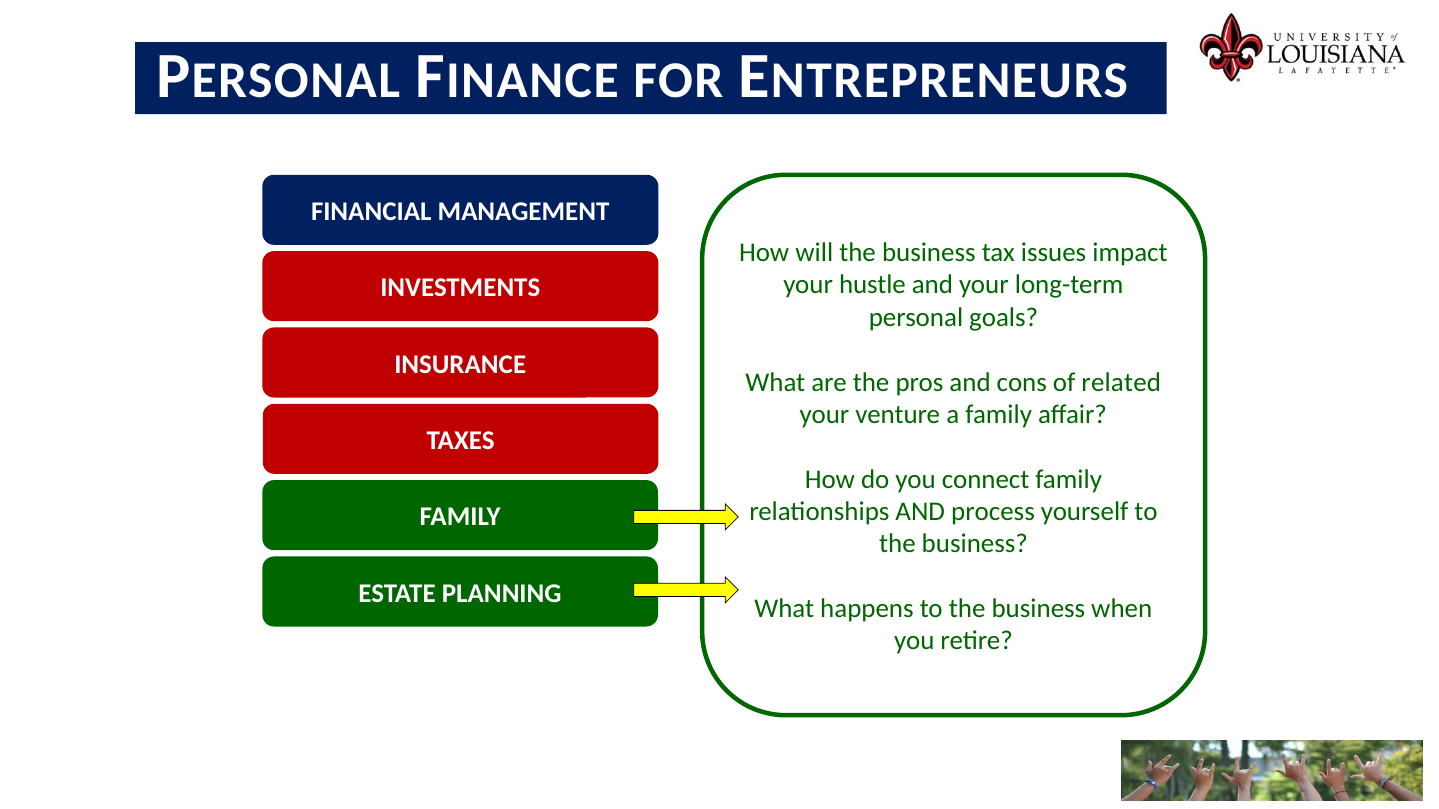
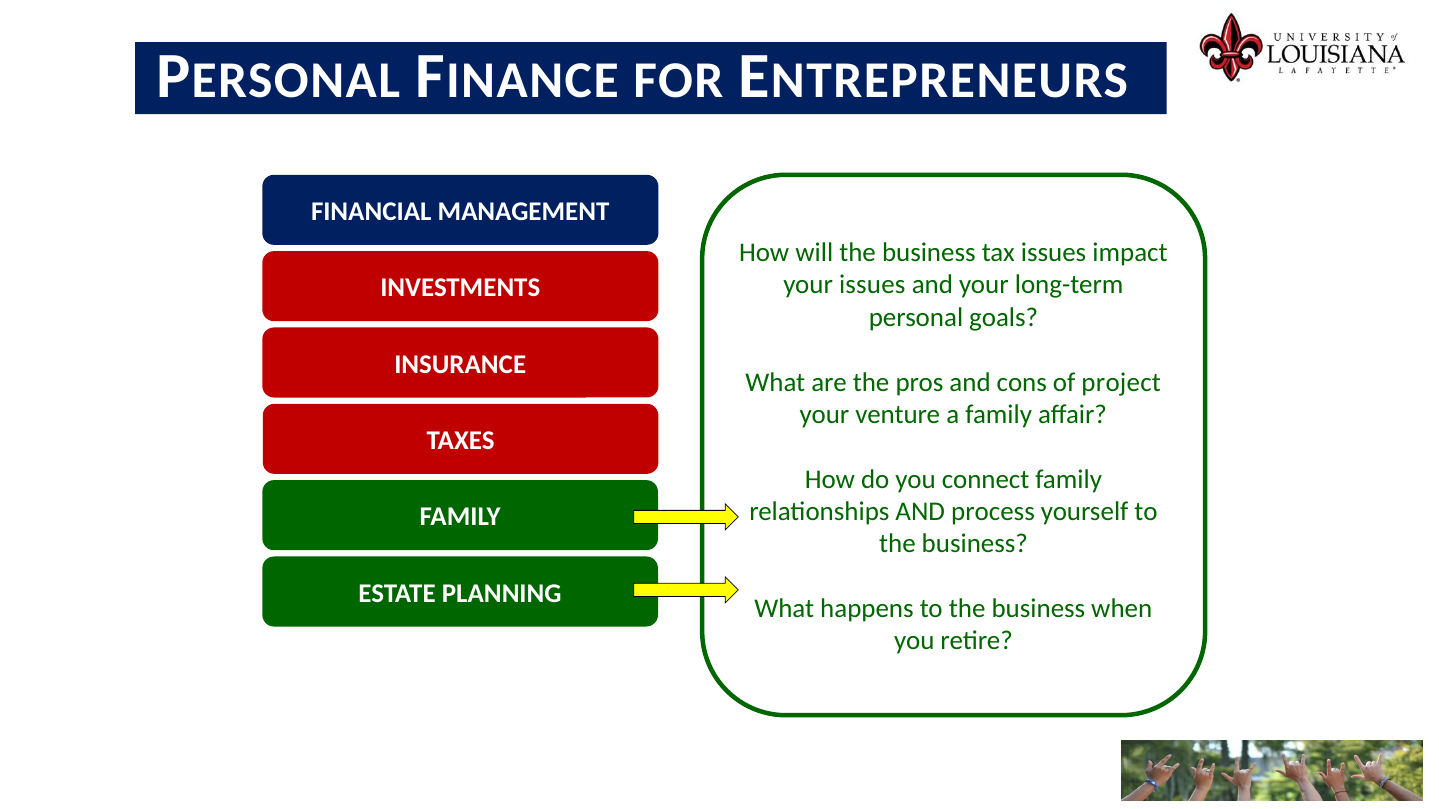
your hustle: hustle -> issues (872, 285)
related: related -> project (1121, 382)
